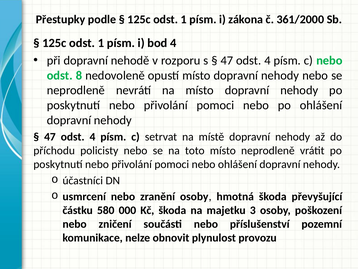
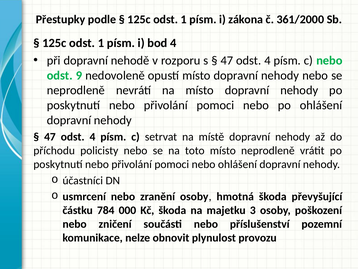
8: 8 -> 9 (79, 75)
580: 580 -> 784 (106, 210)
